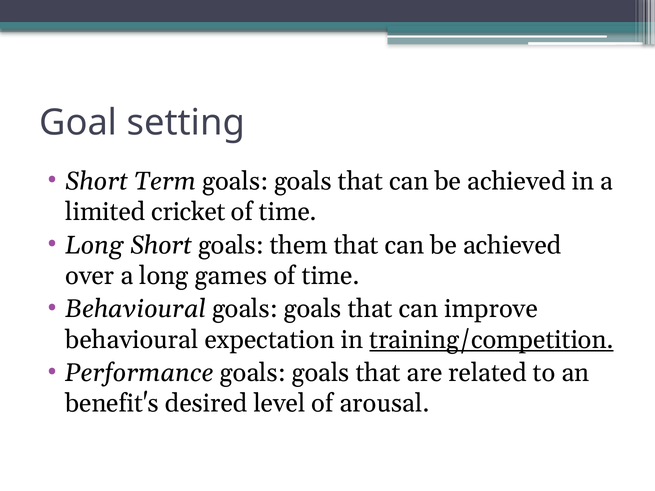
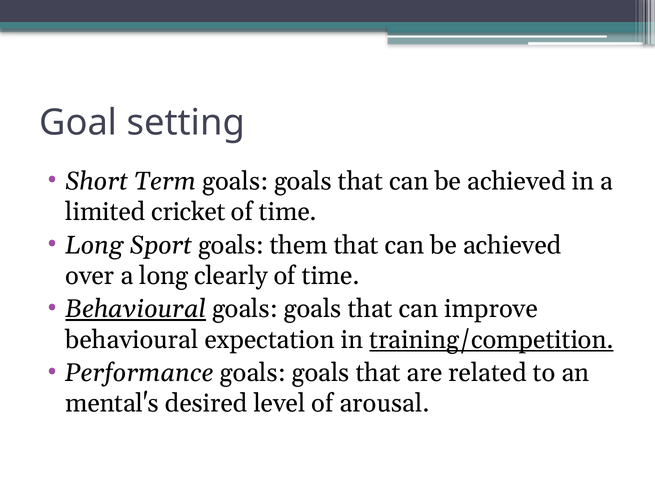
Long Short: Short -> Sport (161, 245)
games: games -> clearly (231, 276)
Behavioural underline: none -> present (136, 309)
benefit's: benefit's -> mental's (112, 404)
